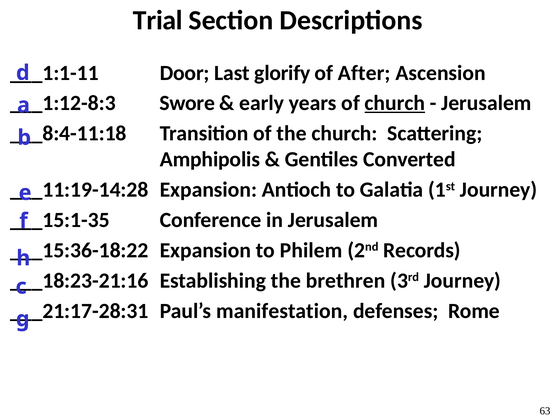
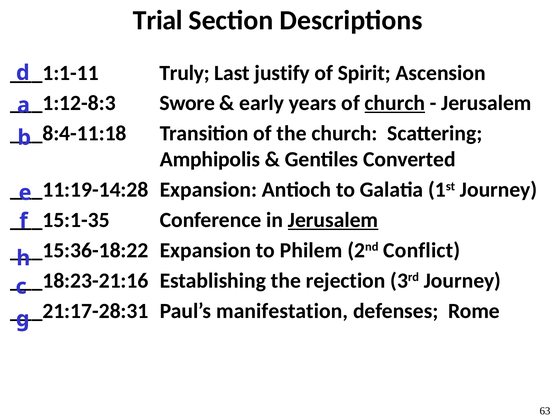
Door: Door -> Truly (185, 73)
glorify: glorify -> justify (282, 73)
After: After -> Spirit (364, 73)
Jerusalem underline: none -> present (333, 220)
Records: Records -> Conflict (422, 250)
brethren: brethren -> rejection (346, 281)
